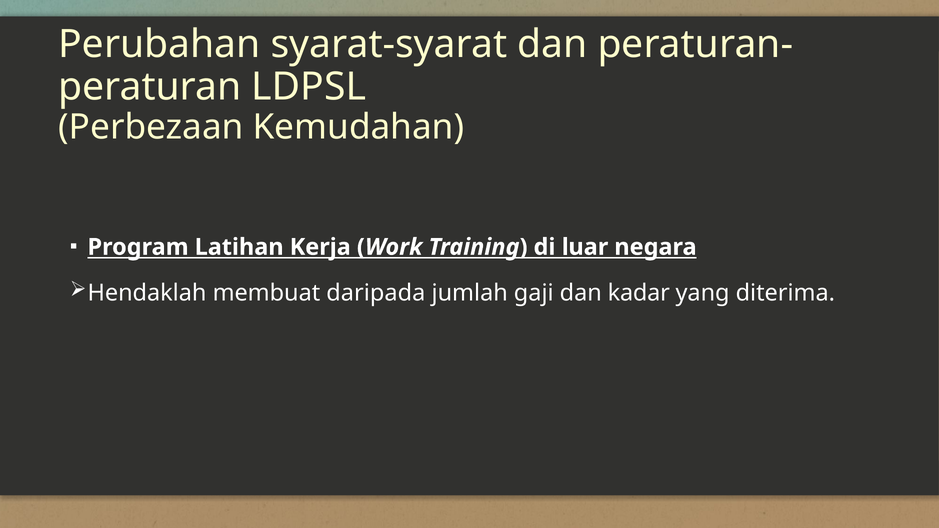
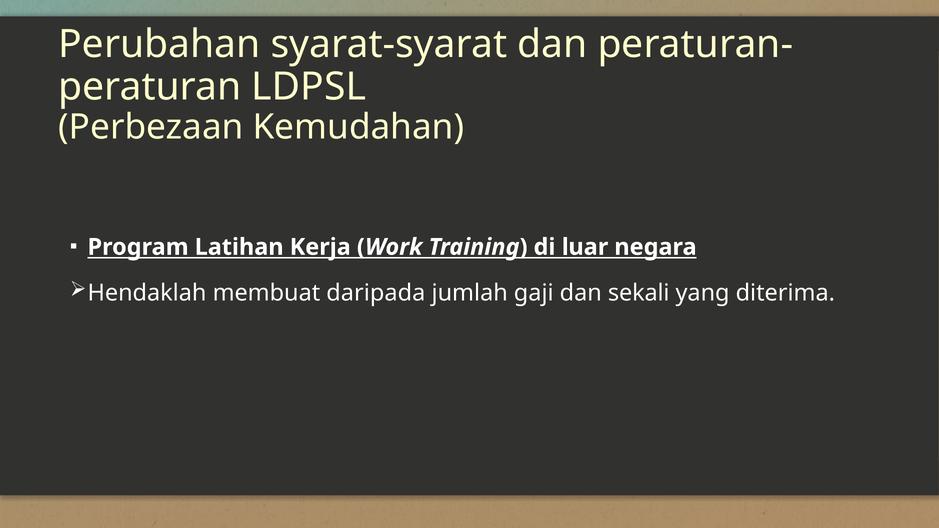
kadar: kadar -> sekali (639, 293)
